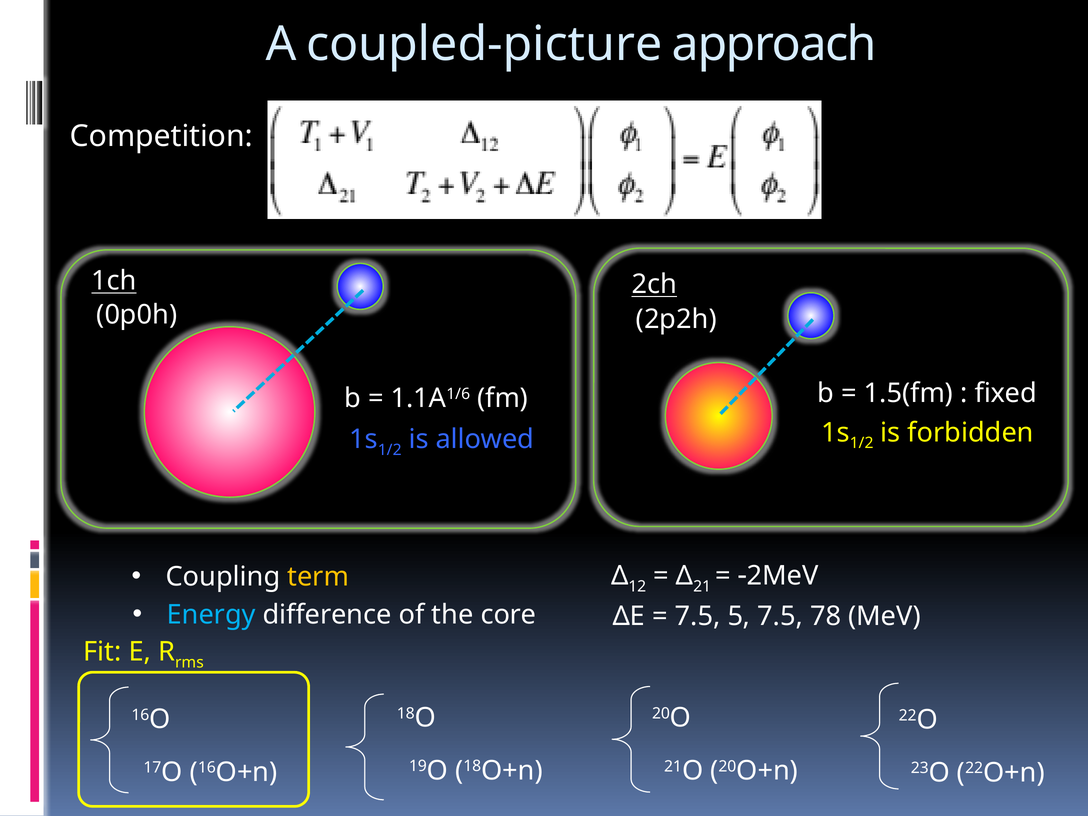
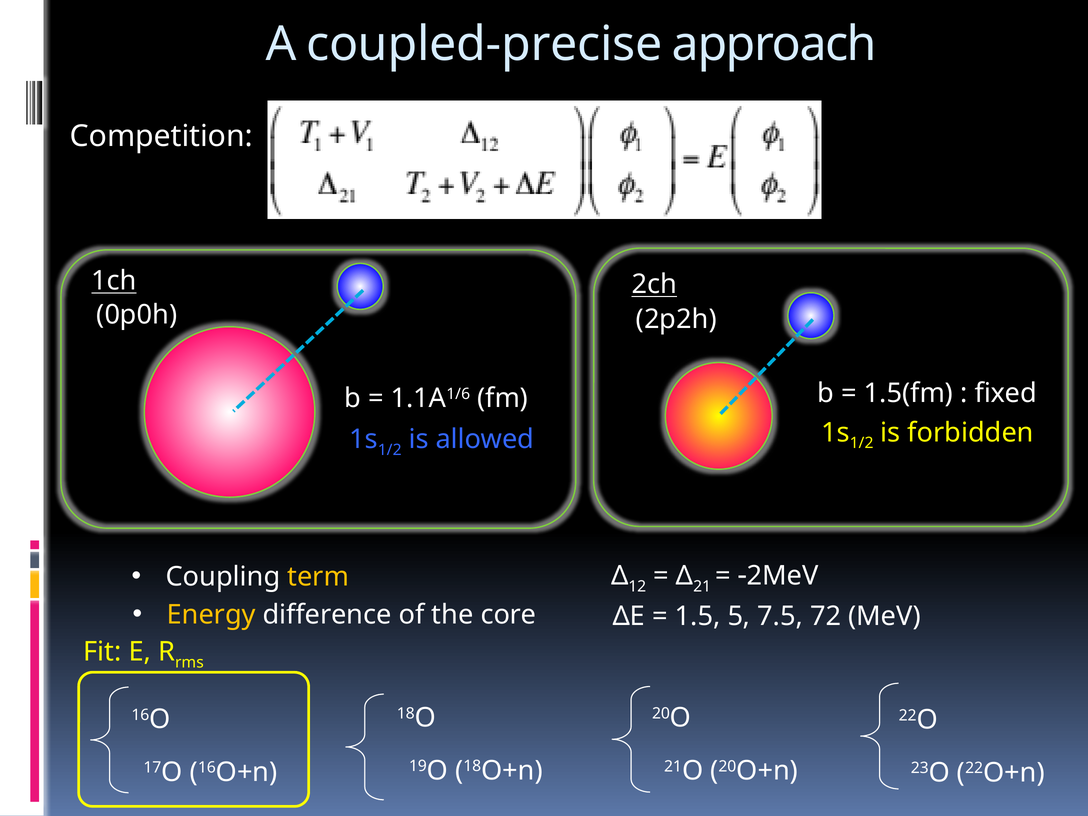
coupled-picture: coupled-picture -> coupled-precise (484, 44)
Energy colour: light blue -> yellow (211, 615)
7.5: 7.5 -> 1.5 (698, 616)
78: 78 -> 72 (826, 616)
